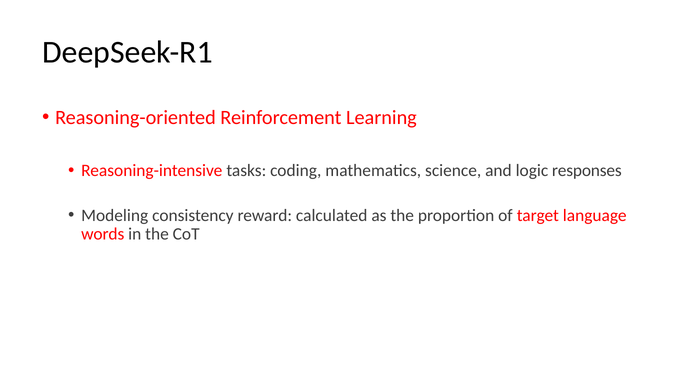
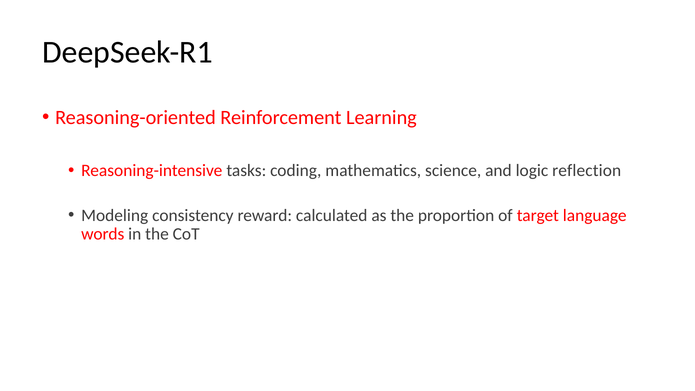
responses: responses -> reflection (587, 171)
